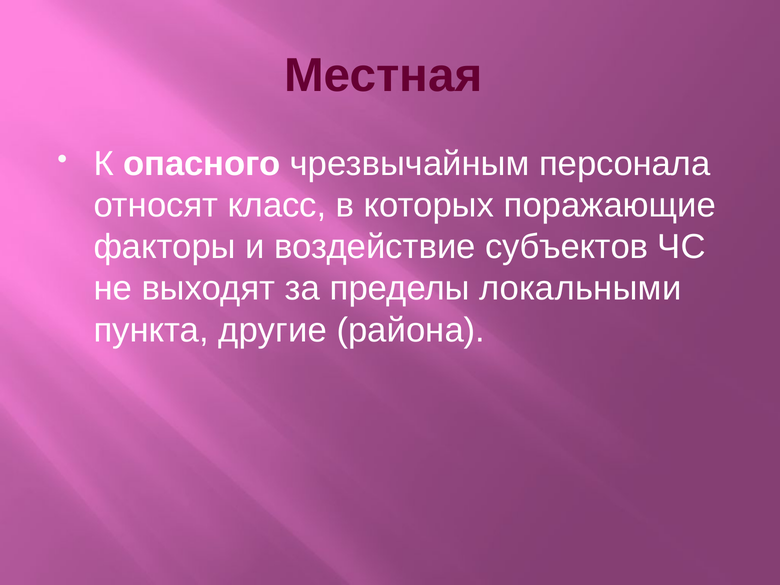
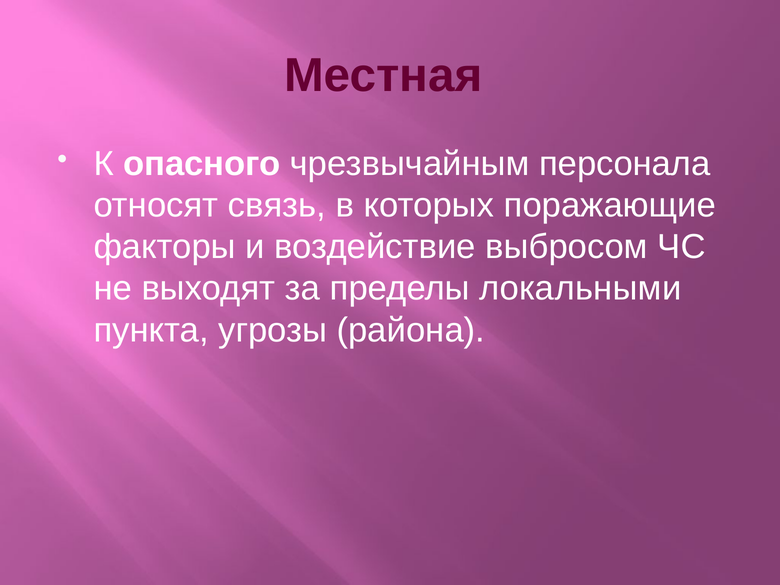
класс: класс -> связь (277, 205)
субъектов: субъектов -> выбросом (567, 247)
другие: другие -> угрозы (273, 330)
